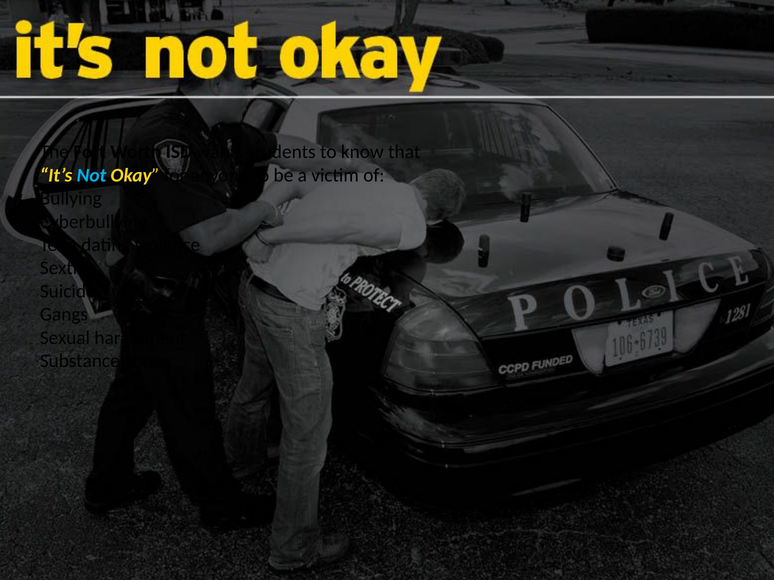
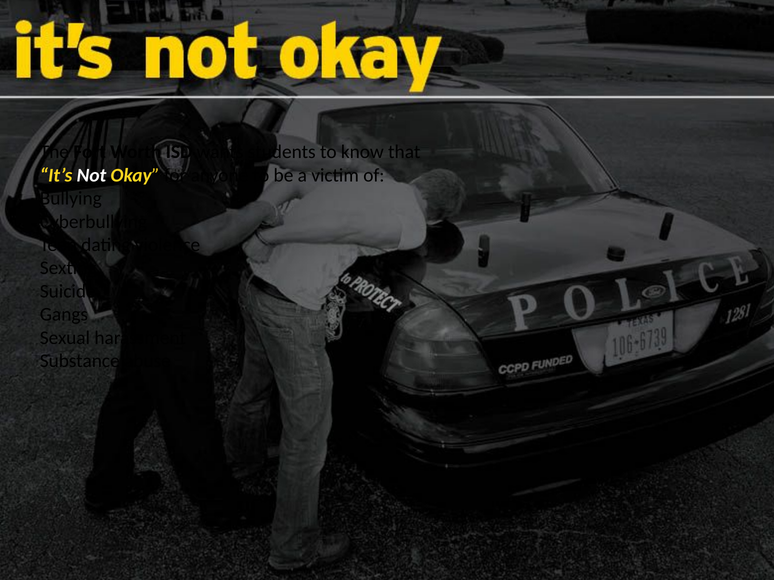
Not colour: light blue -> white (92, 175)
